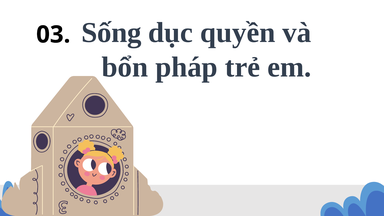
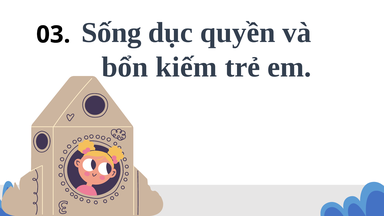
pháp: pháp -> kiếm (186, 67)
